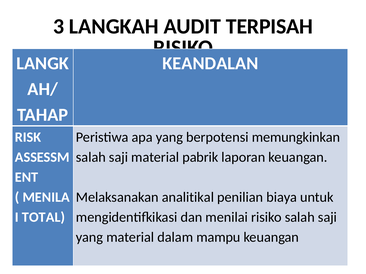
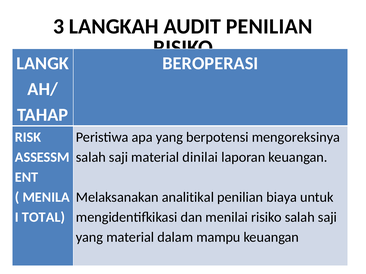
AUDIT TERPISAH: TERPISAH -> PENILIAN (269, 26)
KEANDALAN: KEANDALAN -> BEROPERASI (210, 64)
memungkinkan: memungkinkan -> mengoreksinya (296, 138)
pabrik: pabrik -> dinilai (200, 158)
